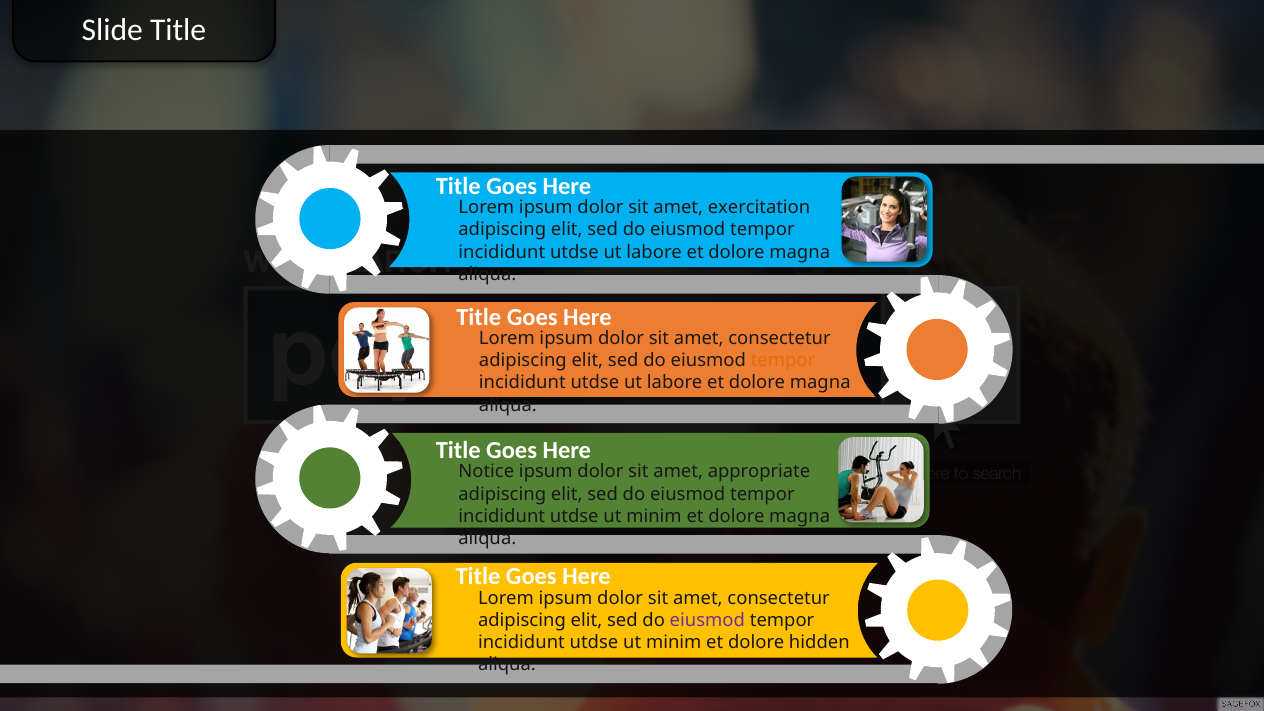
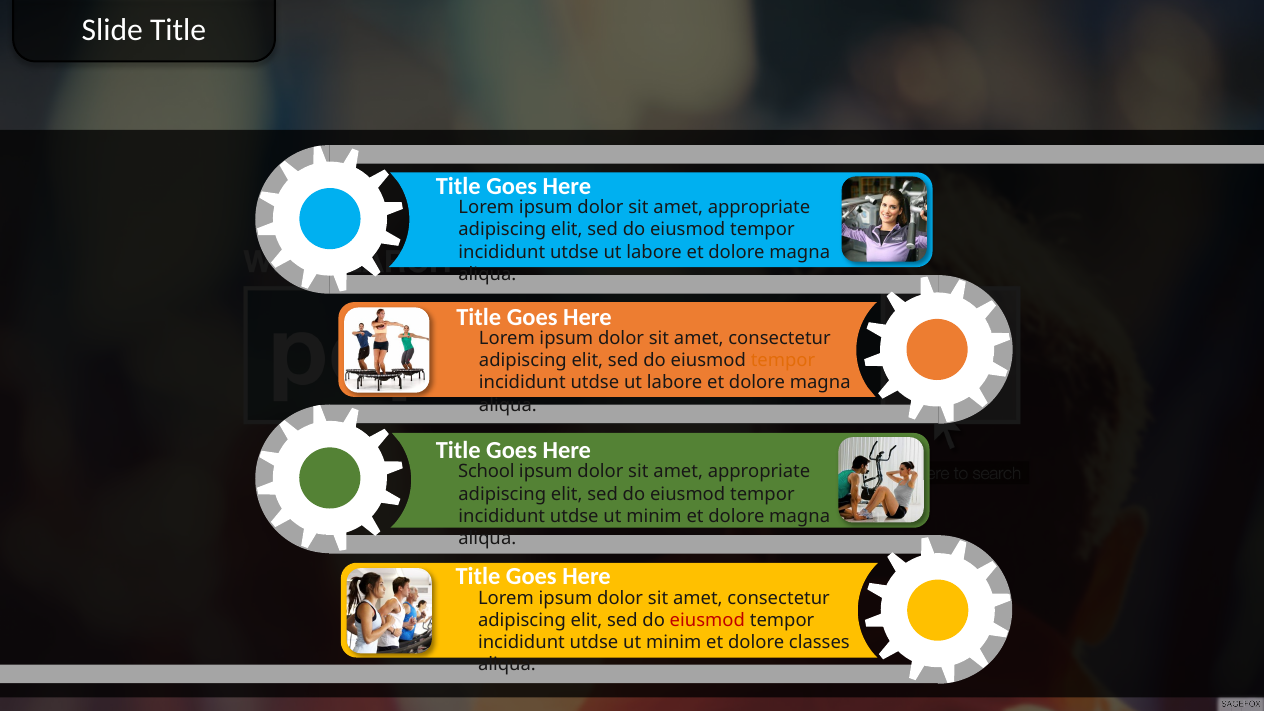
exercitation: exercitation -> appropriate (759, 208)
Notice: Notice -> School (486, 472)
eiusmod colour: purple -> red (707, 620)
hidden: hidden -> classes (819, 642)
